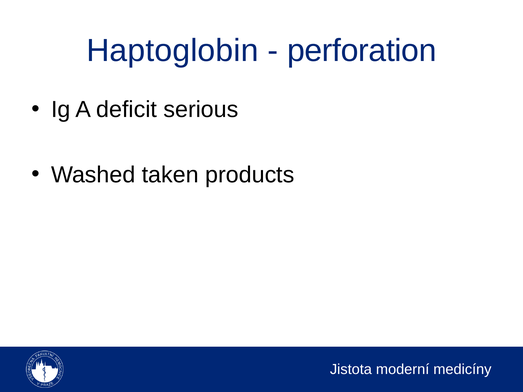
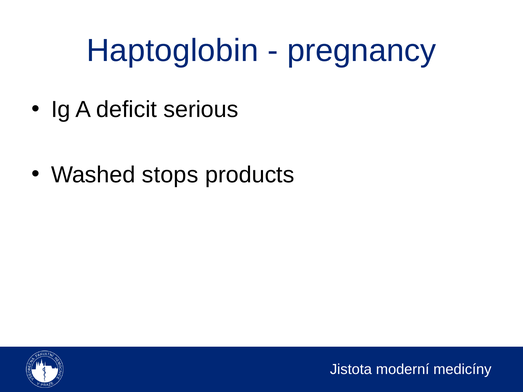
perforation: perforation -> pregnancy (362, 51)
taken: taken -> stops (170, 175)
